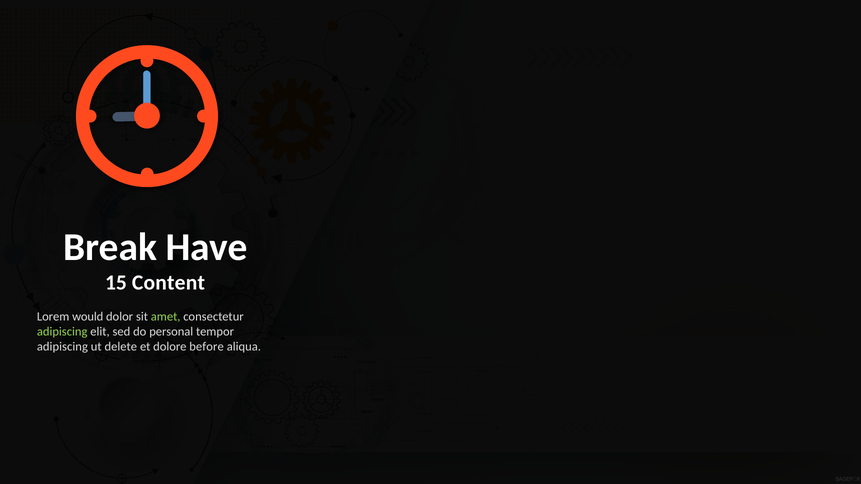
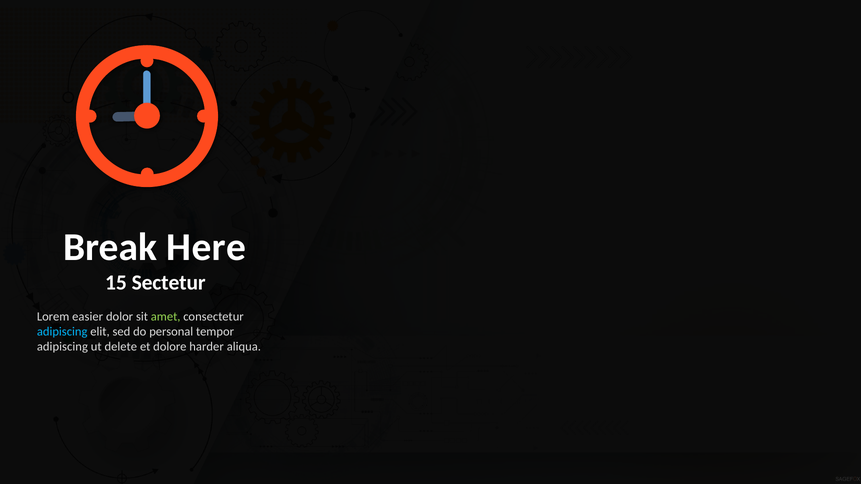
Have: Have -> Here (206, 247)
Content: Content -> Sectetur (169, 283)
would: would -> easier (88, 317)
adipiscing colour: light green -> light blue (62, 332)
before: before -> harder (207, 347)
